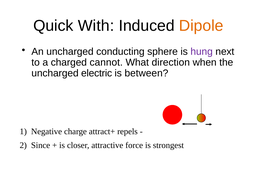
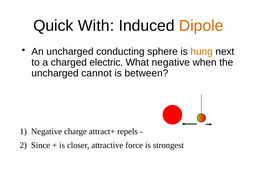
hung colour: purple -> orange (202, 52)
cannot: cannot -> electric (106, 62)
What direction: direction -> negative (171, 62)
electric: electric -> cannot (97, 73)
